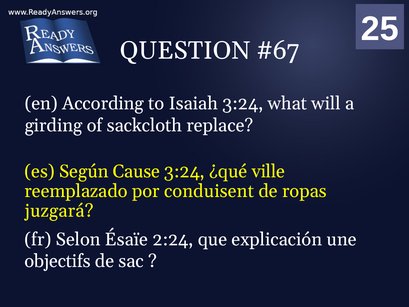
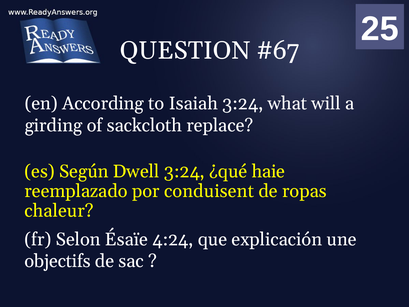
Cause: Cause -> Dwell (136, 171)
ville: ville -> haie (268, 171)
juzgará: juzgará -> chaleur (59, 211)
2:24: 2:24 -> 4:24 (173, 239)
